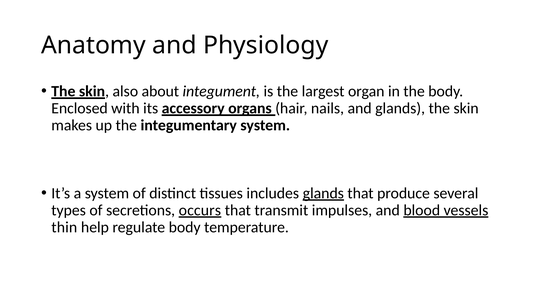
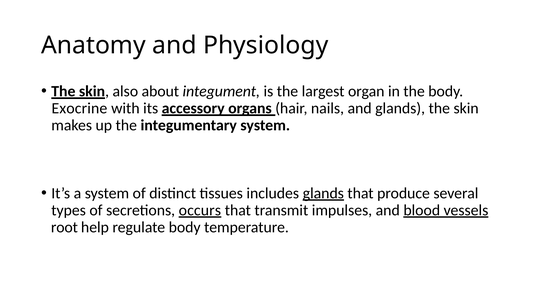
Enclosed: Enclosed -> Exocrine (79, 108)
thin: thin -> root (64, 227)
